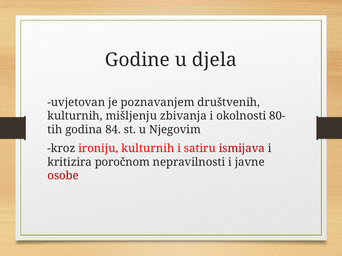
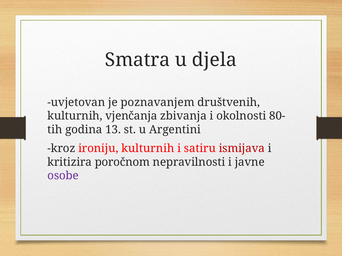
Godine: Godine -> Smatra (137, 60)
mišljenju: mišljenju -> vjenčanja (131, 116)
84: 84 -> 13 (113, 130)
Njegovim: Njegovim -> Argentini (175, 130)
osobe colour: red -> purple (63, 176)
